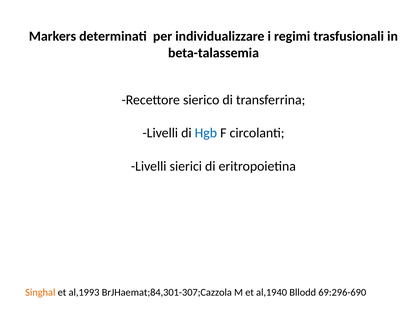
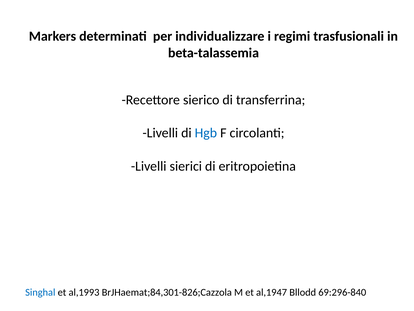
Singhal colour: orange -> blue (40, 292)
BrJHaemat;84,301-307;Cazzola: BrJHaemat;84,301-307;Cazzola -> BrJHaemat;84,301-826;Cazzola (167, 292)
al,1940: al,1940 -> al,1947 (272, 292)
69:296-690: 69:296-690 -> 69:296-840 (342, 292)
